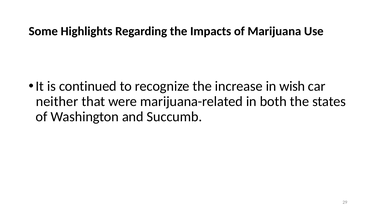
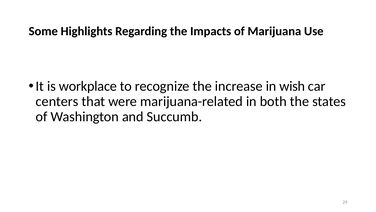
continued: continued -> workplace (88, 86)
neither: neither -> centers (57, 101)
